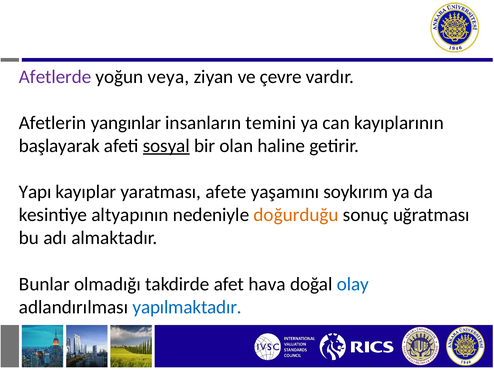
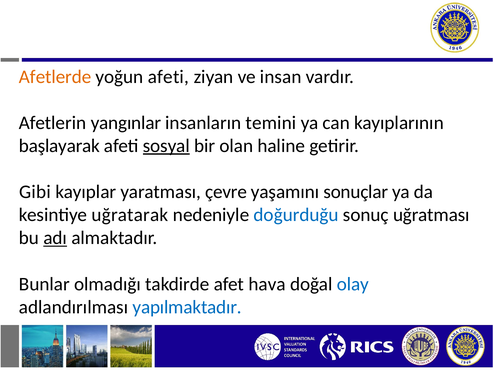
Afetlerde colour: purple -> orange (55, 77)
yoğun veya: veya -> afeti (168, 77)
çevre: çevre -> insan (281, 77)
Yapı: Yapı -> Gibi (35, 192)
afete: afete -> çevre (226, 192)
soykırım: soykırım -> sonuçlar (356, 192)
altyapının: altyapının -> uğratarak (130, 215)
doğurduğu colour: orange -> blue (296, 215)
adı underline: none -> present (55, 238)
